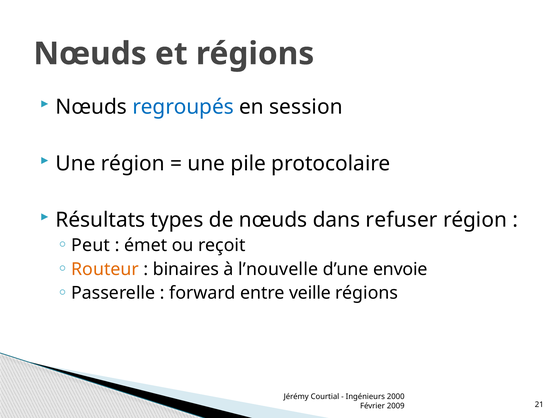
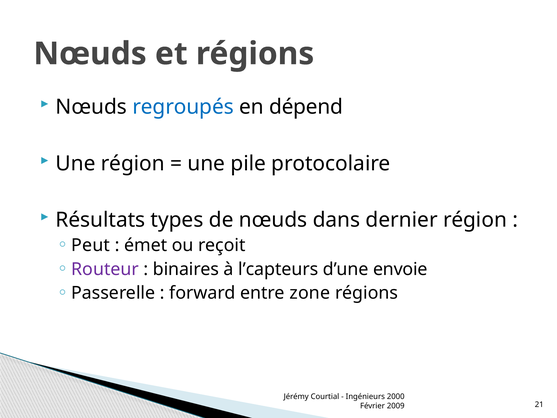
session: session -> dépend (306, 107)
refuser: refuser -> dernier (402, 220)
Routeur colour: orange -> purple (105, 269)
l’nouvelle: l’nouvelle -> l’capteurs (278, 269)
veille: veille -> zone (310, 293)
